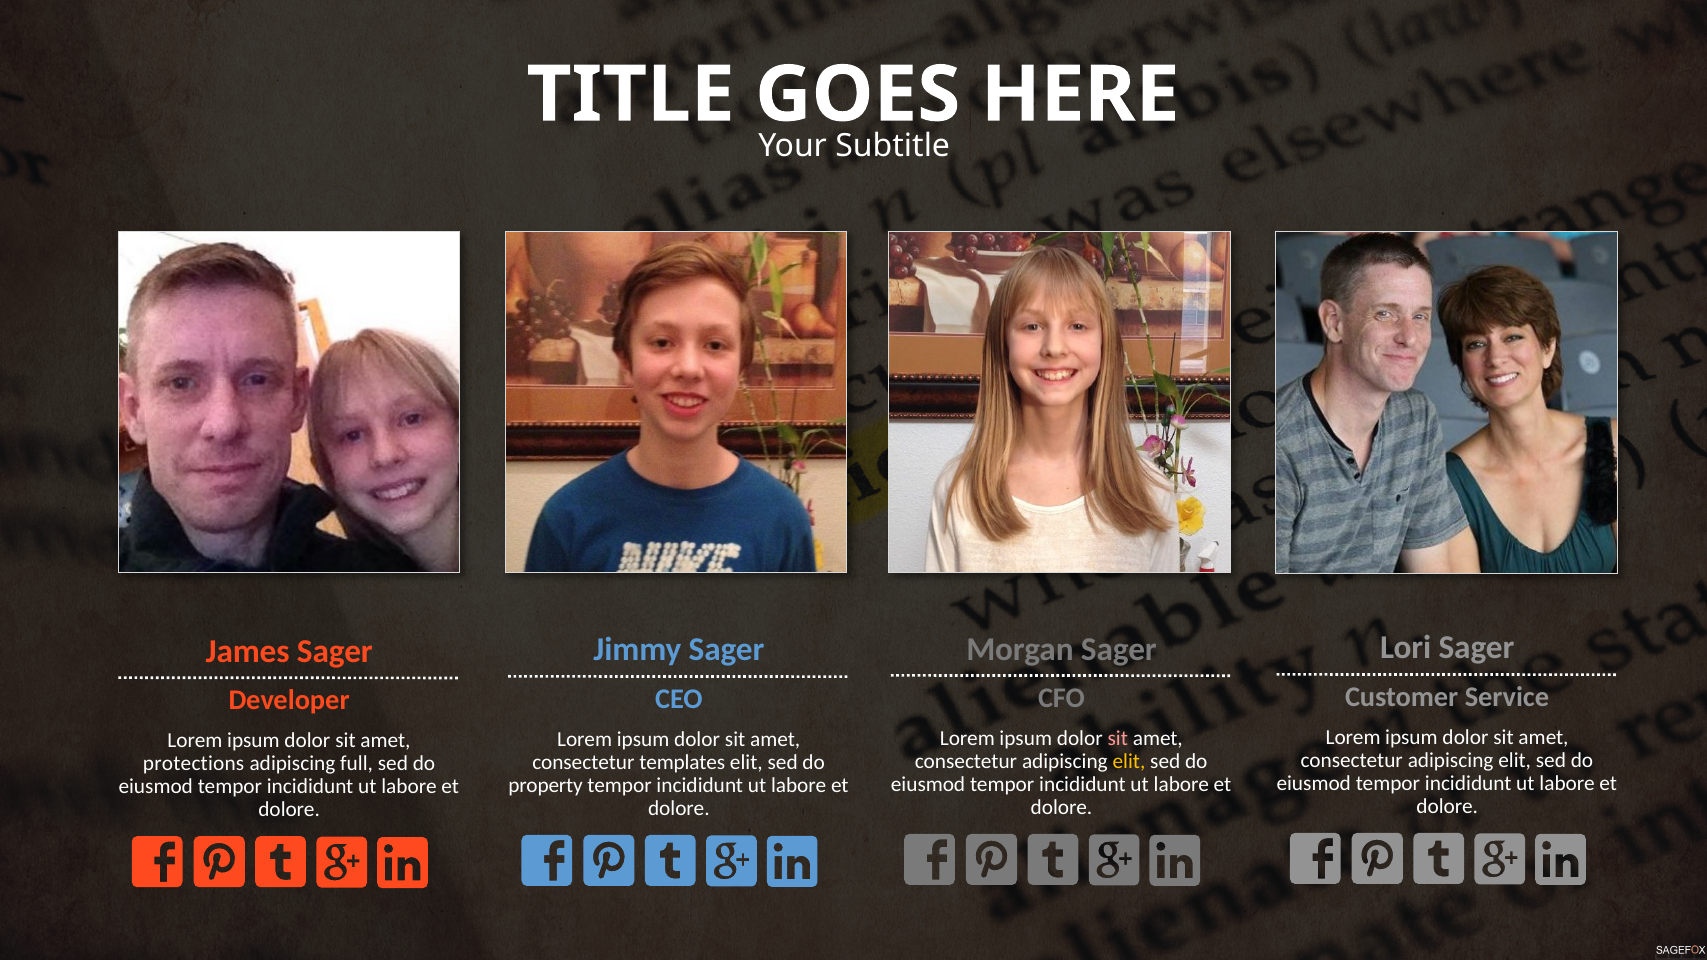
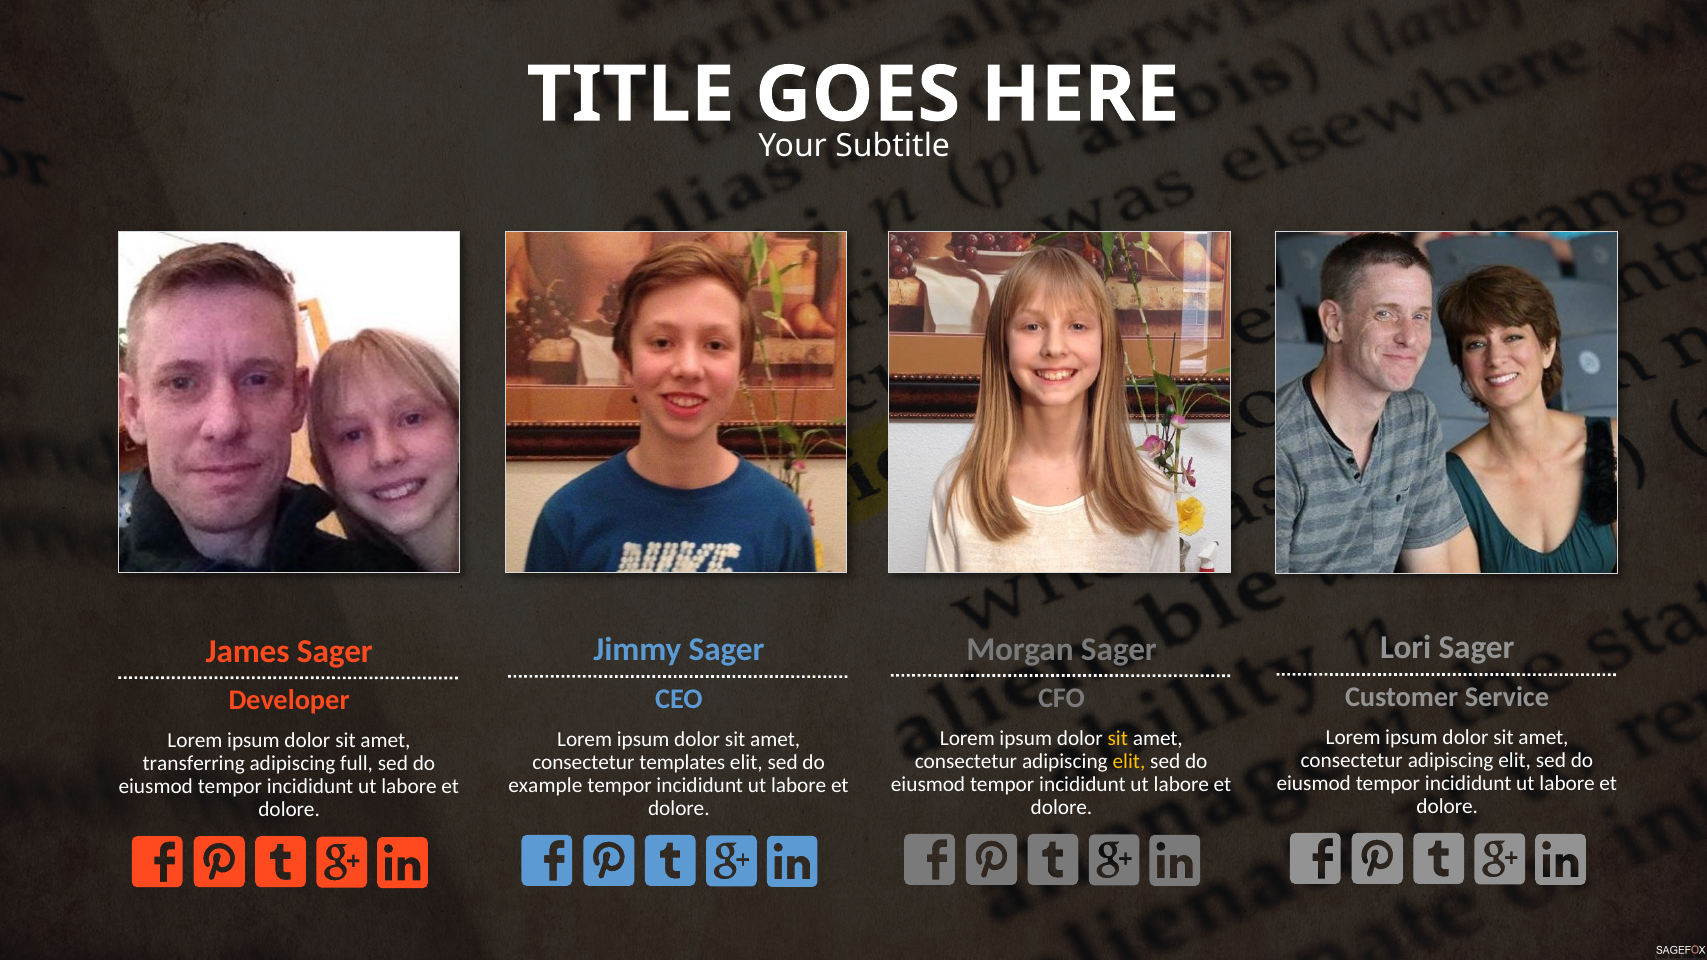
sit colour: pink -> yellow (1118, 738)
protections: protections -> transferring (194, 764)
property: property -> example (545, 785)
